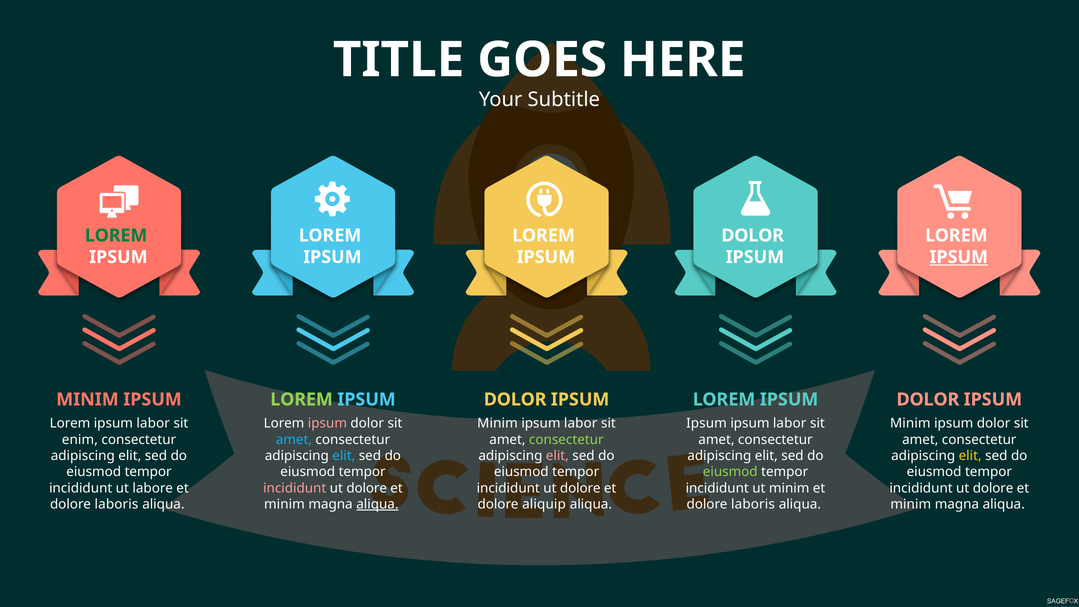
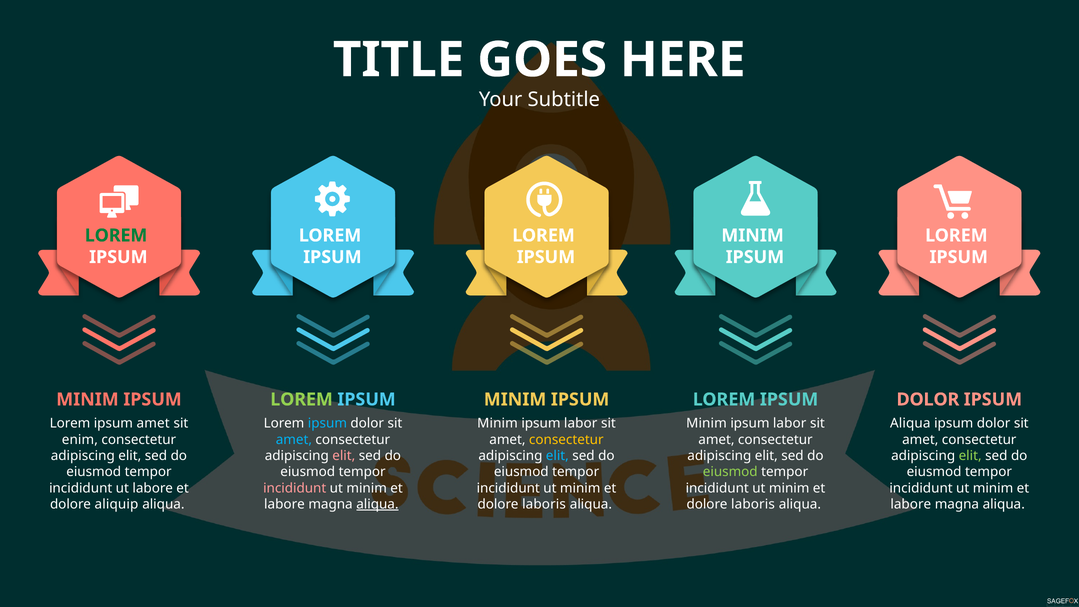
DOLOR: DOLOR -> MINIM (753, 235)
IPSUM underline: present -> none (959, 257)
DOLOR: DOLOR -> MINIM (515, 399)
Lorem ipsum labor: labor -> amet (153, 423)
ipsum colour: pink -> light blue (327, 423)
Ipsum: Ipsum -> Minim (706, 423)
Minim: Minim -> Aliqua (910, 423)
consectetur colour: light green -> yellow (566, 440)
elit colour: light blue -> pink (344, 456)
elit colour: pink -> light blue (557, 456)
elit colour: yellow -> light green (970, 456)
dolore: dolore -> minim (367, 488)
dolore: dolore -> minim (580, 488)
dolore: dolore -> minim (993, 488)
laboris: laboris -> aliquip (116, 504)
minim: minim -> labore (284, 504)
aliquip: aliquip -> laboris (544, 504)
minim: minim -> labore (911, 504)
